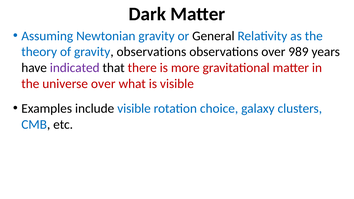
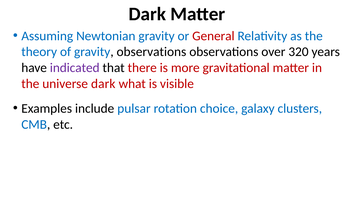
General colour: black -> red (213, 36)
989: 989 -> 320 (298, 52)
universe over: over -> dark (103, 84)
include visible: visible -> pulsar (134, 109)
